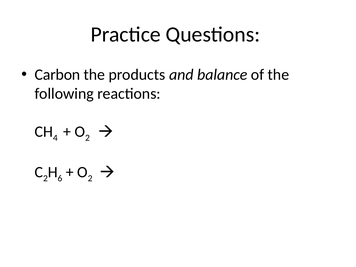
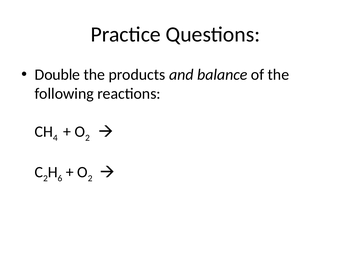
Carbon: Carbon -> Double (57, 75)
